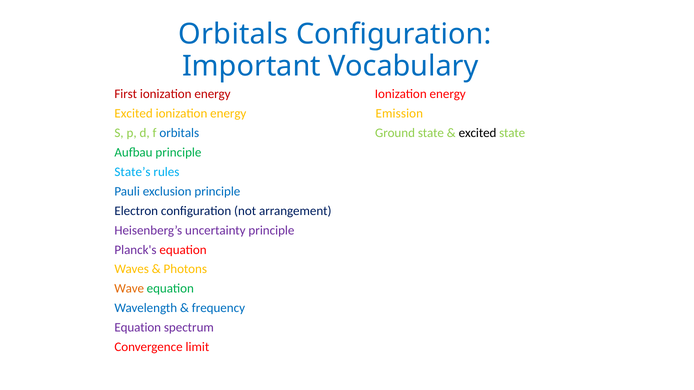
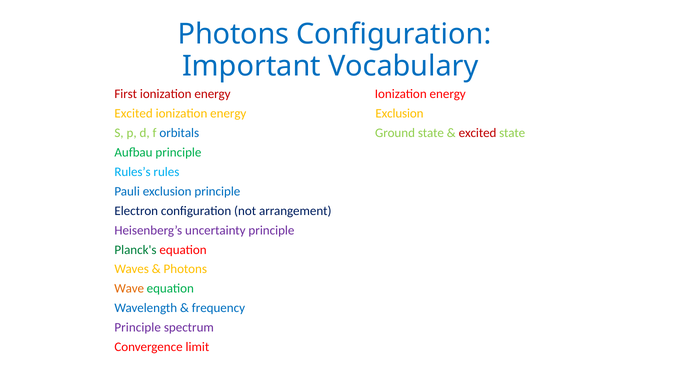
Orbitals: Orbitals -> Photons (233, 34)
energy Emission: Emission -> Exclusion (399, 114)
excited colour: black -> red (478, 133)
State’s: State’s -> Rules’s (133, 172)
Planck's colour: purple -> green (135, 250)
Equation: Equation -> Principle (138, 328)
